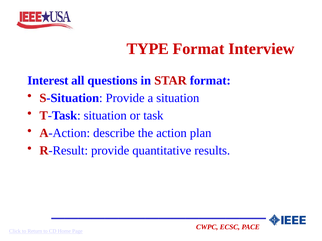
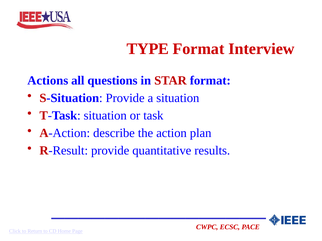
Interest: Interest -> Actions (48, 81)
